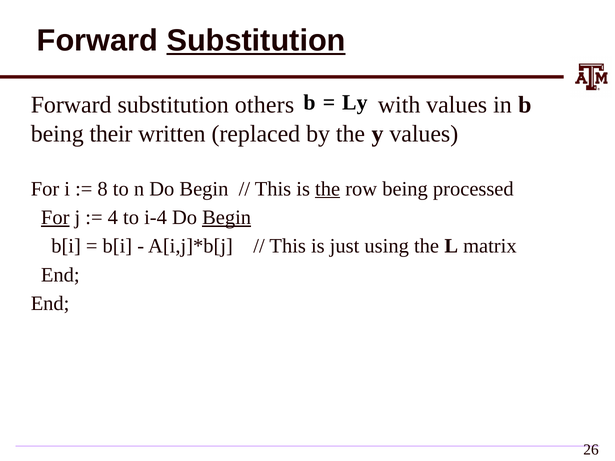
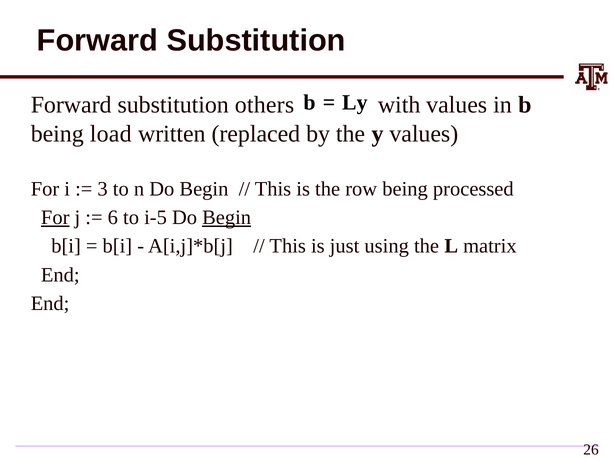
Substitution underline: present -> none (256, 41)
their: their -> load (111, 134)
8: 8 -> 3 (103, 189)
the underline: present -> none (328, 189)
4: 4 -> 6 (113, 218)
i-4: i-4 -> i-5 (156, 218)
